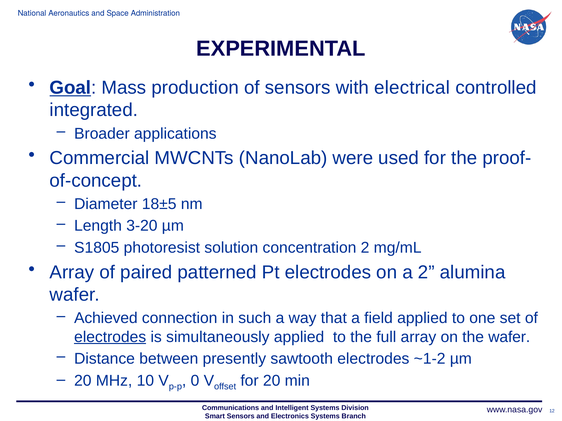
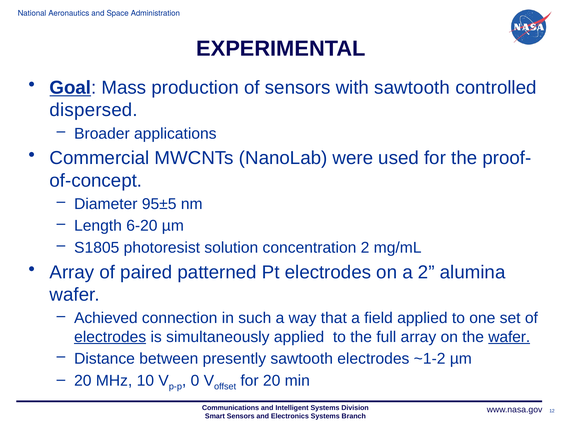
with electrical: electrical -> sawtooth (412, 88)
integrated: integrated -> dispersed (94, 110)
18±5: 18±5 -> 95±5 (159, 204)
3-20: 3-20 -> 6-20 (142, 226)
wafer underline: none -> present (509, 337)
